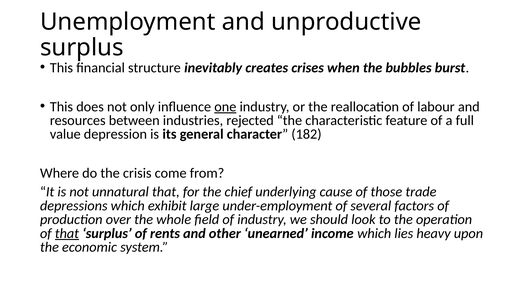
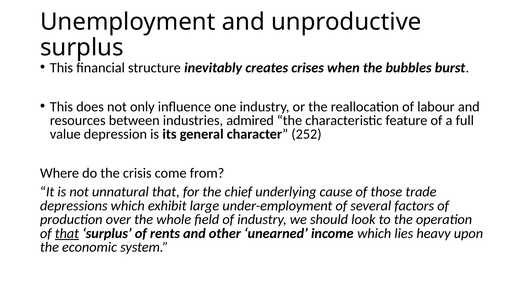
one underline: present -> none (225, 107)
rejected: rejected -> admired (250, 121)
182: 182 -> 252 (306, 134)
